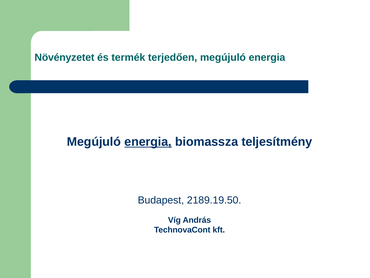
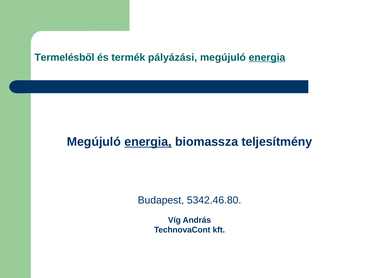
Növényzetet: Növényzetet -> Termelésből (64, 57)
terjedően: terjedően -> pályázási (173, 57)
energia underline: none -> present (267, 57)
2189.19.50: 2189.19.50 -> 5342.46.80 (214, 200)
